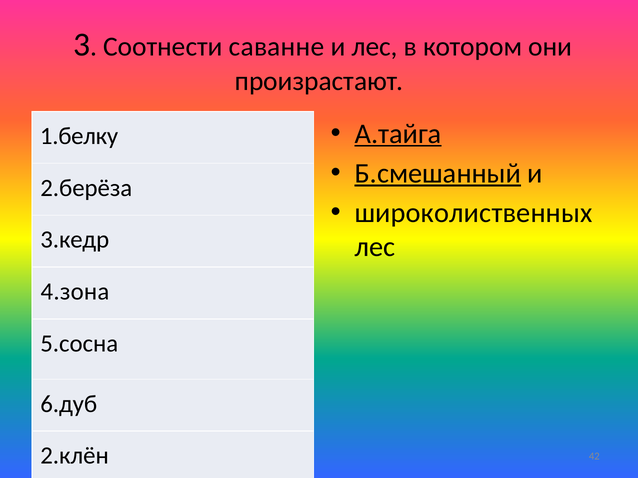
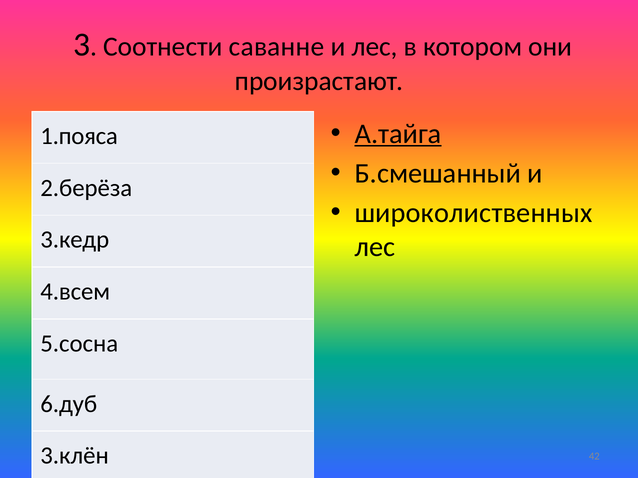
1.белку: 1.белку -> 1.пояса (79, 136)
Б.смешанный underline: present -> none (438, 174)
4.зона: 4.зона -> 4.всем (75, 292)
2.клён: 2.клён -> 3.клён (75, 456)
